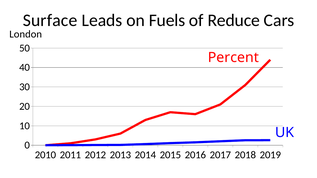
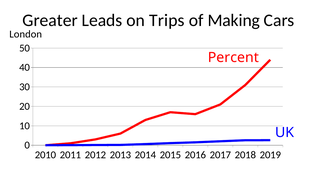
Surface: Surface -> Greater (50, 20)
Fuels: Fuels -> Trips (167, 20)
Reduce: Reduce -> Making (234, 20)
